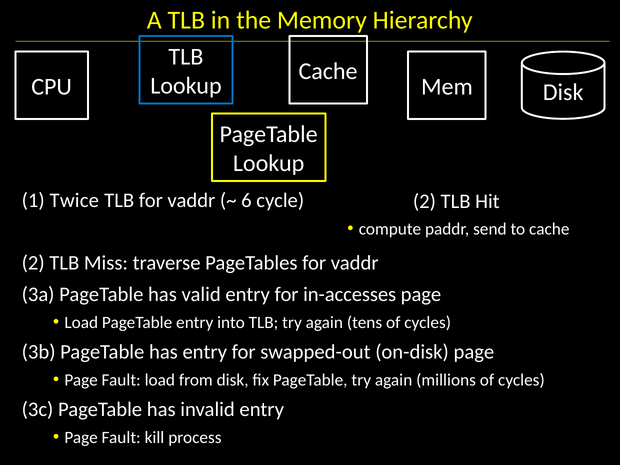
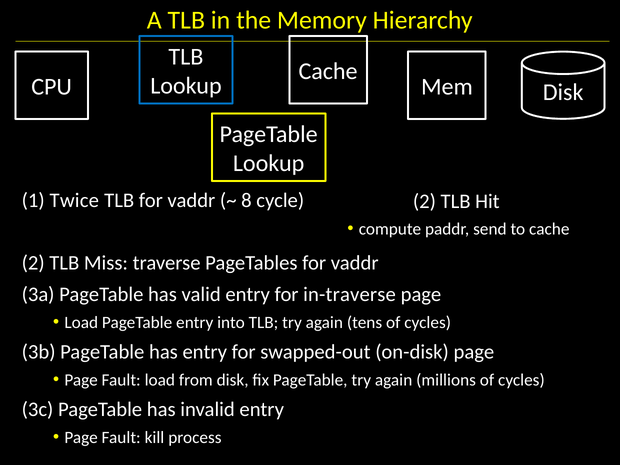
6: 6 -> 8 (246, 200)
in-accesses: in-accesses -> in-traverse (350, 294)
